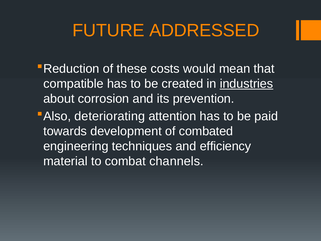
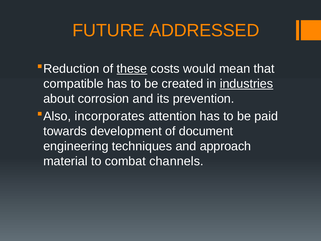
these underline: none -> present (132, 69)
deteriorating: deteriorating -> incorporates (110, 116)
combated: combated -> document (206, 131)
efficiency: efficiency -> approach (225, 146)
